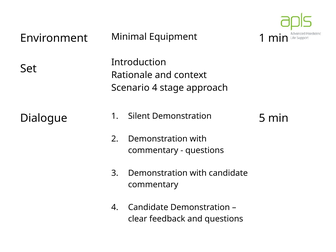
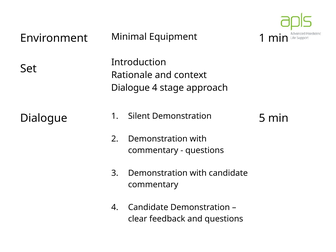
Scenario: Scenario -> Dialogue (130, 88)
